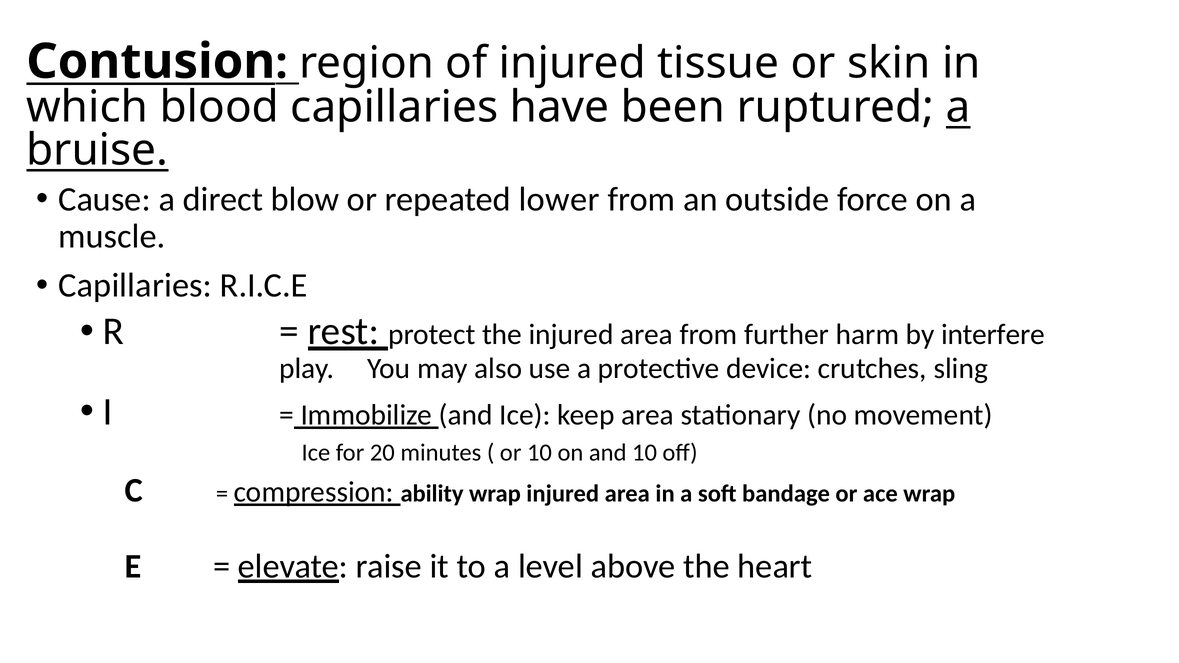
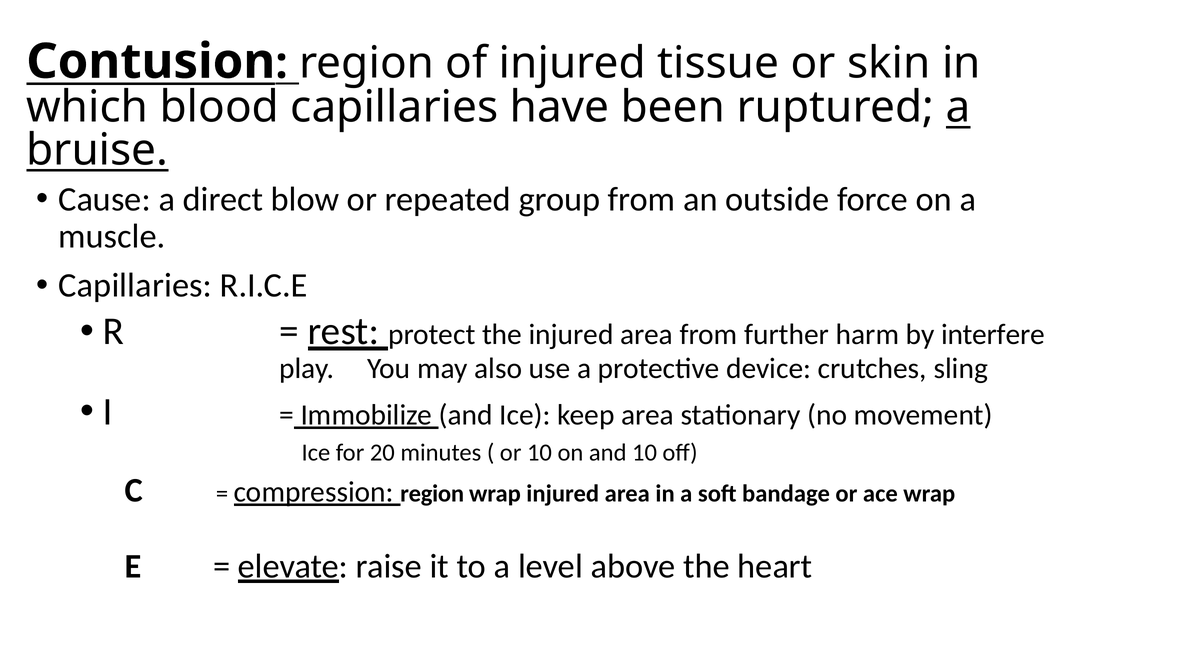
lower: lower -> group (560, 199)
compression ability: ability -> region (432, 494)
